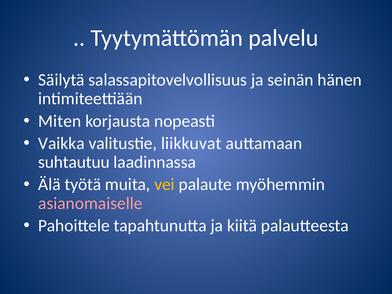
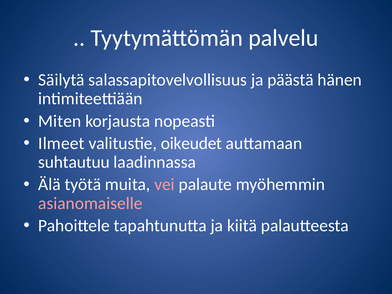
seinän: seinän -> päästä (291, 80)
Vaikka: Vaikka -> Ilmeet (61, 143)
liikkuvat: liikkuvat -> oikeudet (191, 143)
vei colour: yellow -> pink (164, 184)
